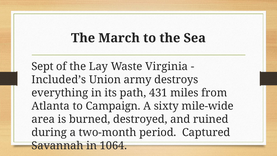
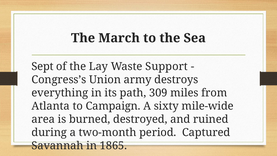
Virginia: Virginia -> Support (167, 66)
Included’s: Included’s -> Congress’s (59, 80)
431: 431 -> 309 (158, 93)
1064: 1064 -> 1865 (113, 145)
